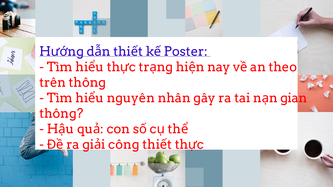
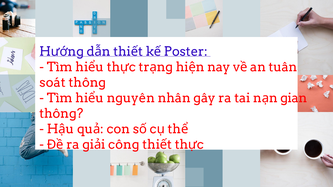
theo: theo -> tuân (283, 67)
trên: trên -> soát (53, 83)
